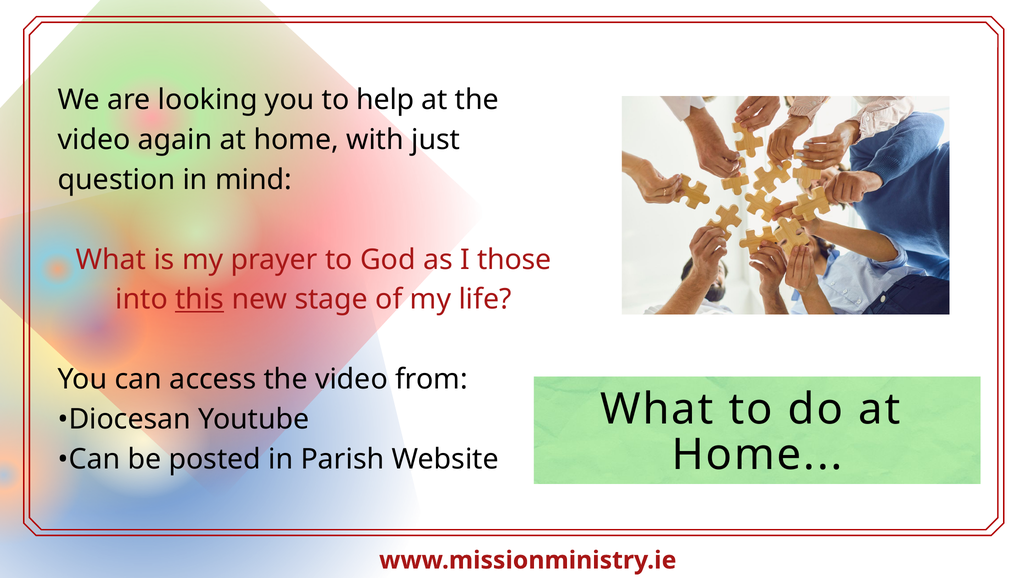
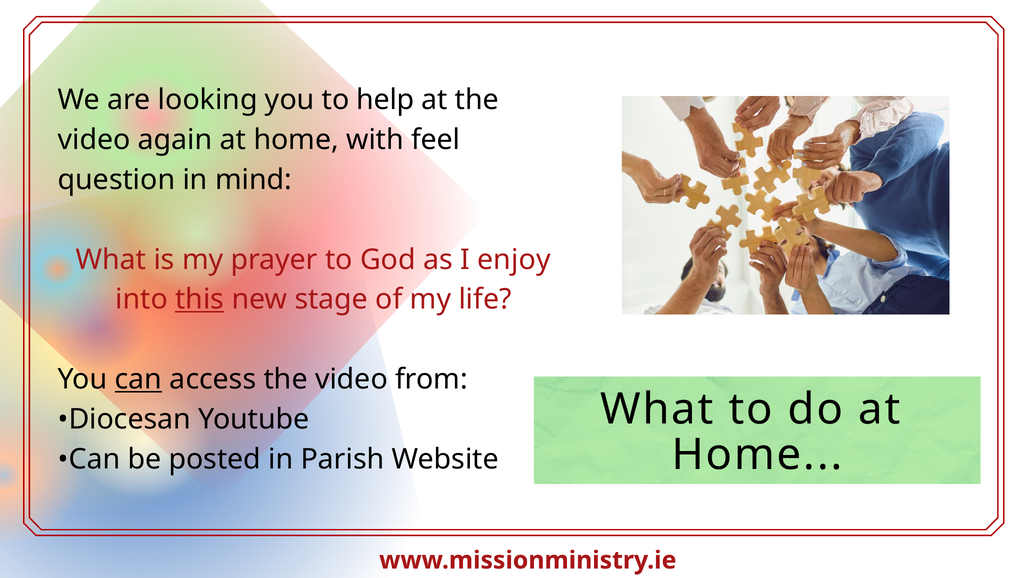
just: just -> feel (436, 140)
those: those -> enjoy (514, 260)
can underline: none -> present (138, 380)
